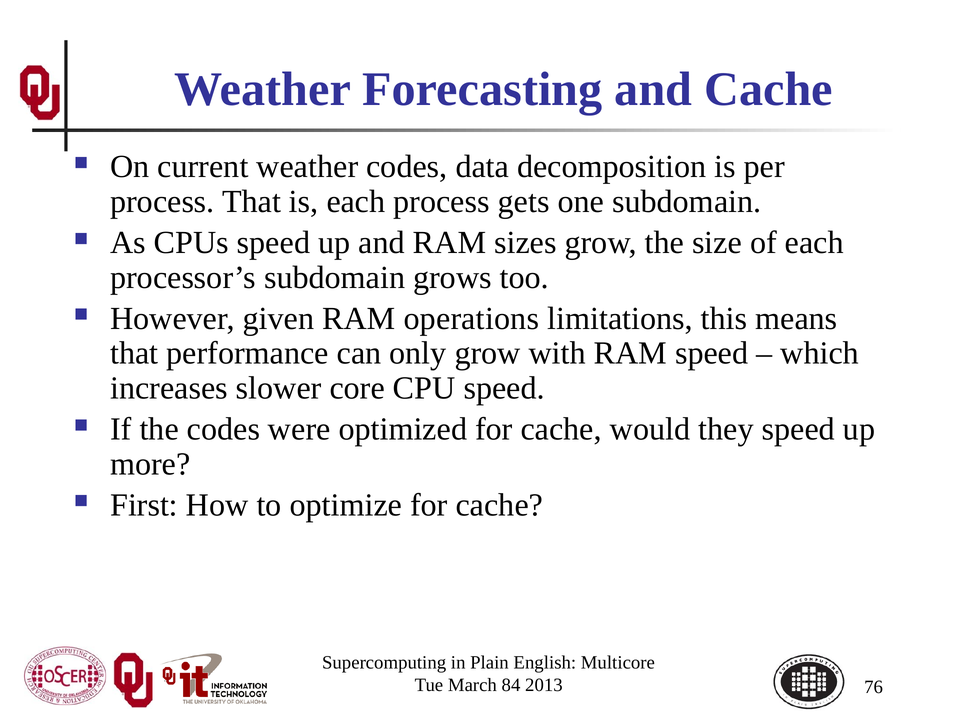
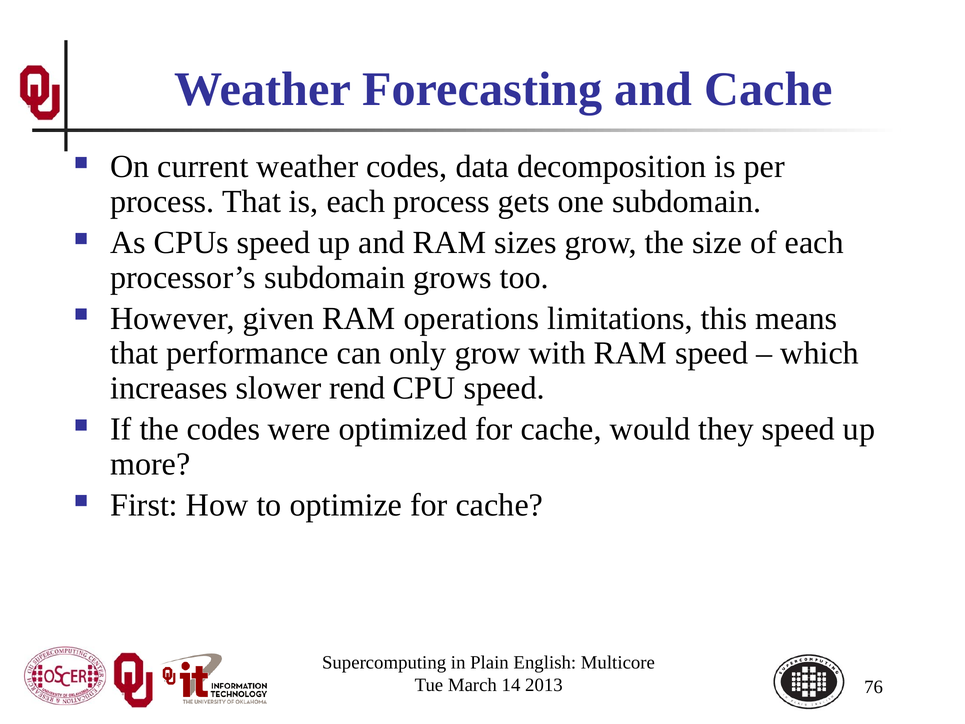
core: core -> rend (357, 388)
84: 84 -> 14 (511, 685)
